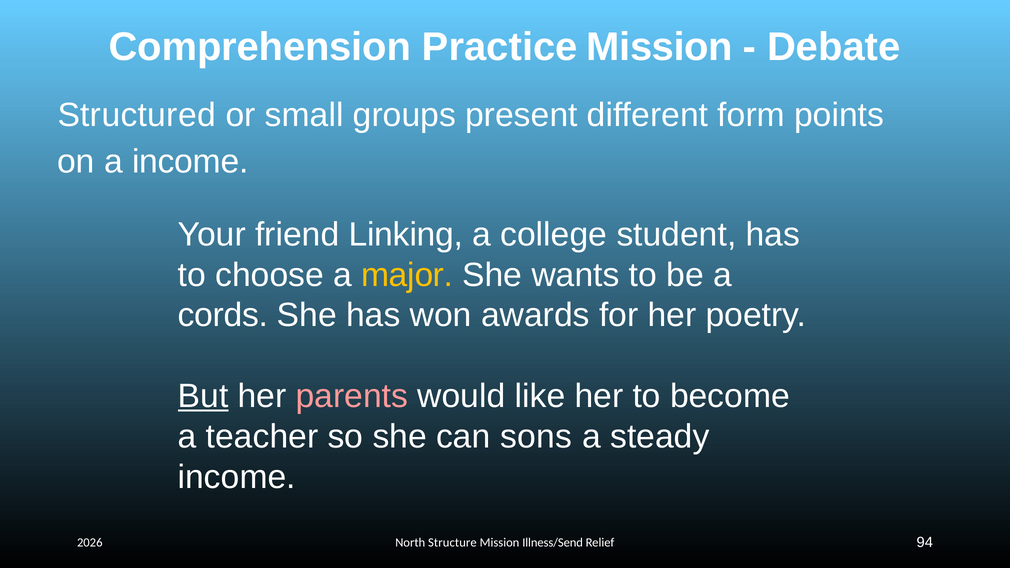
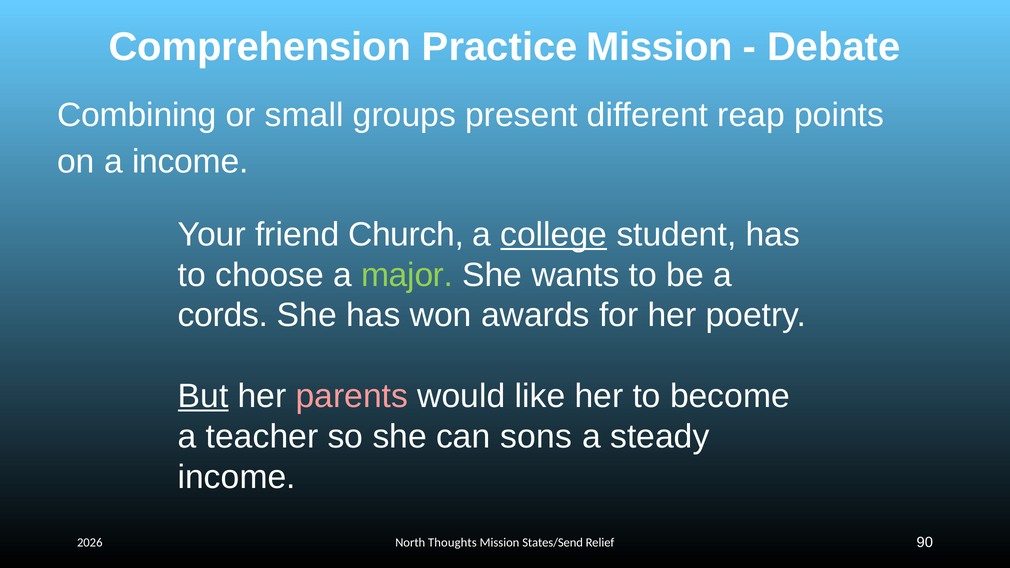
Structured: Structured -> Combining (137, 115)
form: form -> reap (751, 115)
Linking: Linking -> Church (406, 235)
college underline: none -> present (554, 235)
major colour: yellow -> light green (407, 275)
Structure: Structure -> Thoughts (452, 543)
Illness/Send: Illness/Send -> States/Send (553, 543)
94: 94 -> 90 (925, 543)
